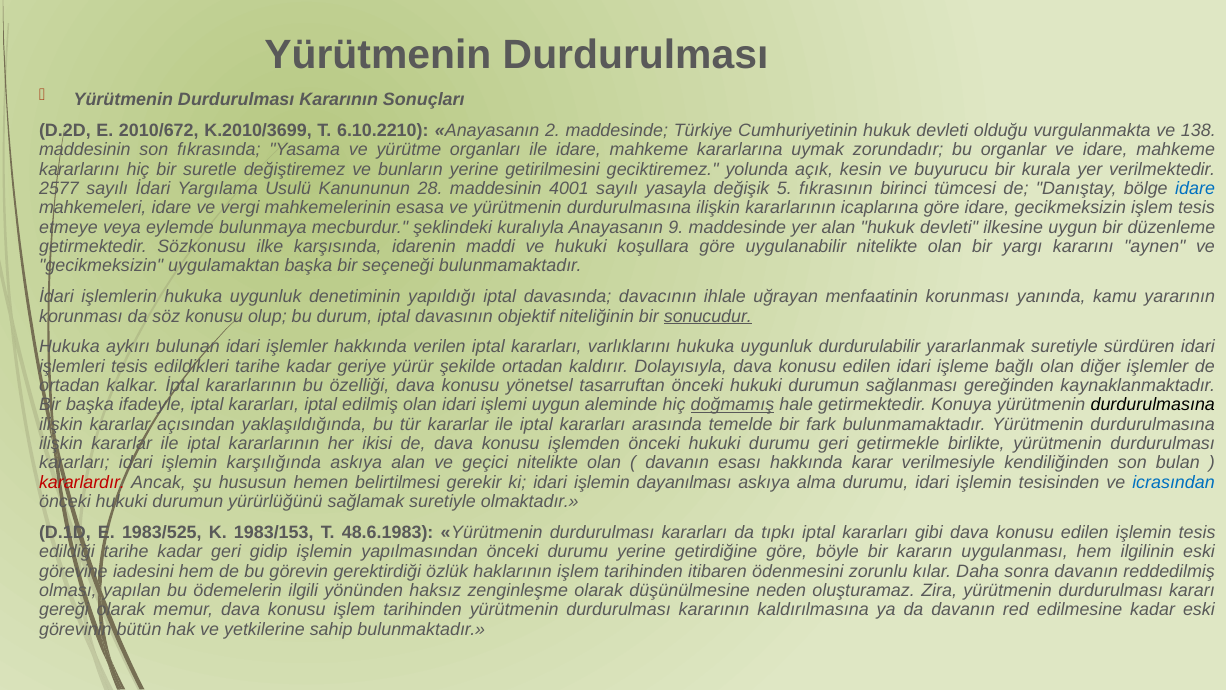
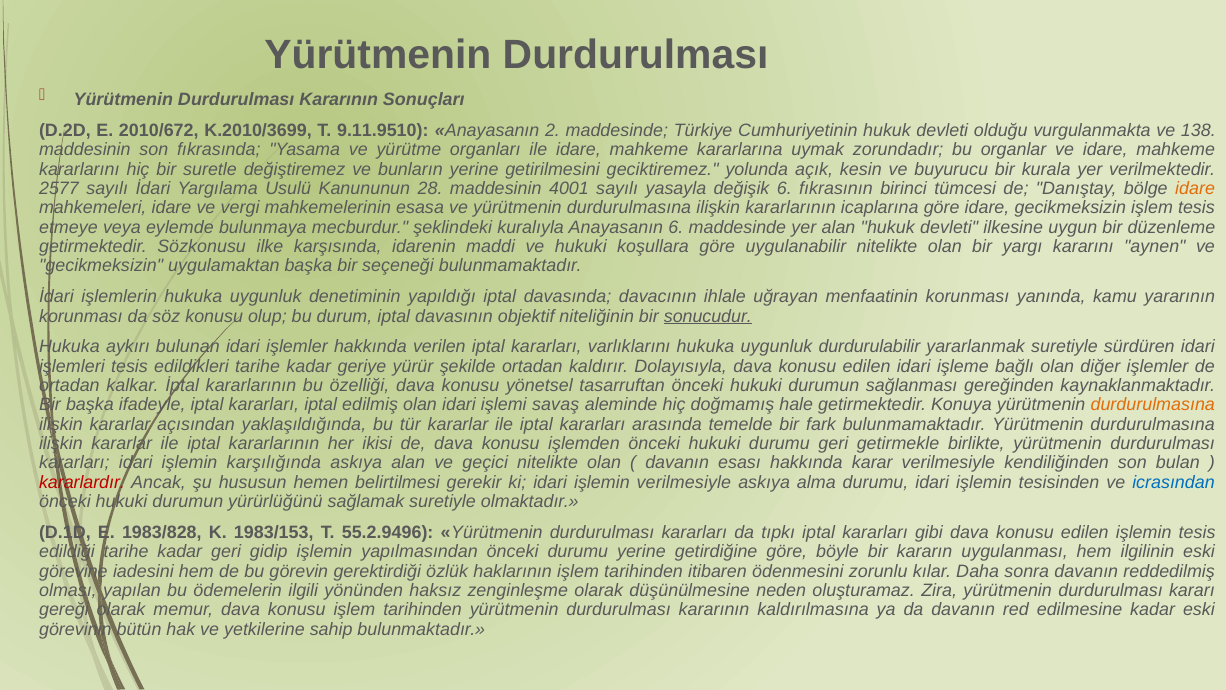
6.10.2210: 6.10.2210 -> 9.11.9510 (383, 130)
değişik 5: 5 -> 6 (784, 188)
idare colour: blue -> orange (1195, 188)
Anayasanın 9: 9 -> 6 (676, 227)
işlemi uygun: uygun -> savaş (556, 405)
doğmamış underline: present -> none (732, 405)
durdurulmasına colour: black -> orange (1153, 405)
işlemin dayanılması: dayanılması -> verilmesiyle (684, 482)
1983/525: 1983/525 -> 1983/828 (162, 532)
48.6.1983: 48.6.1983 -> 55.2.9496 (388, 532)
